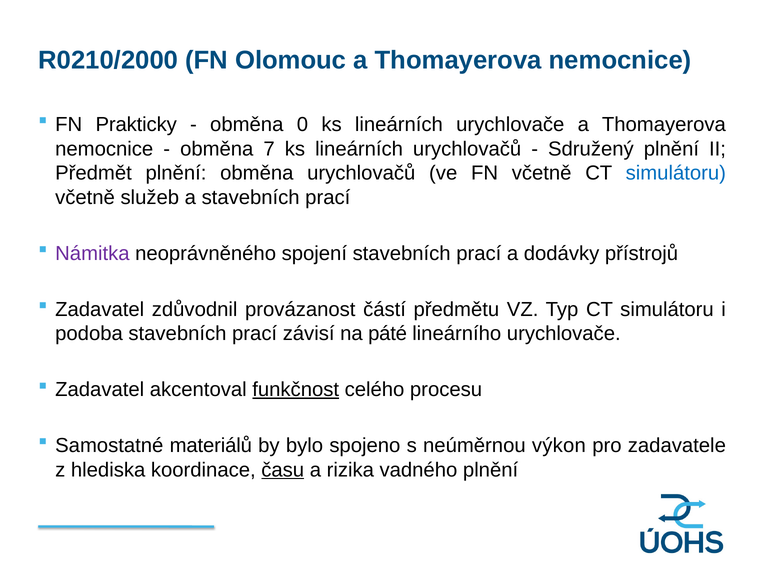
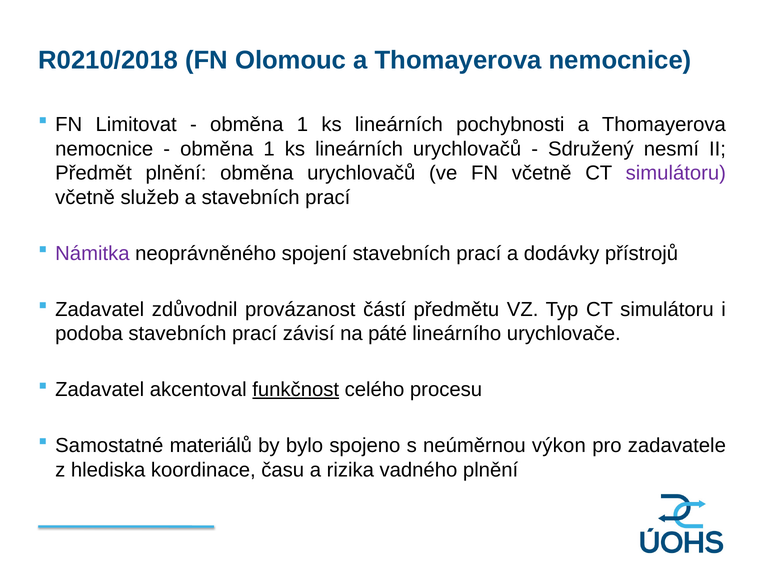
R0210/2000: R0210/2000 -> R0210/2018 (108, 60)
Prakticky: Prakticky -> Limitovat (136, 125)
0: 0 -> 1 (302, 125)
lineárních urychlovače: urychlovače -> pochybnosti (510, 125)
7: 7 -> 1 (269, 149)
Sdružený plnění: plnění -> nesmí (671, 149)
simulátoru colour: blue -> purple (676, 173)
času underline: present -> none (283, 470)
